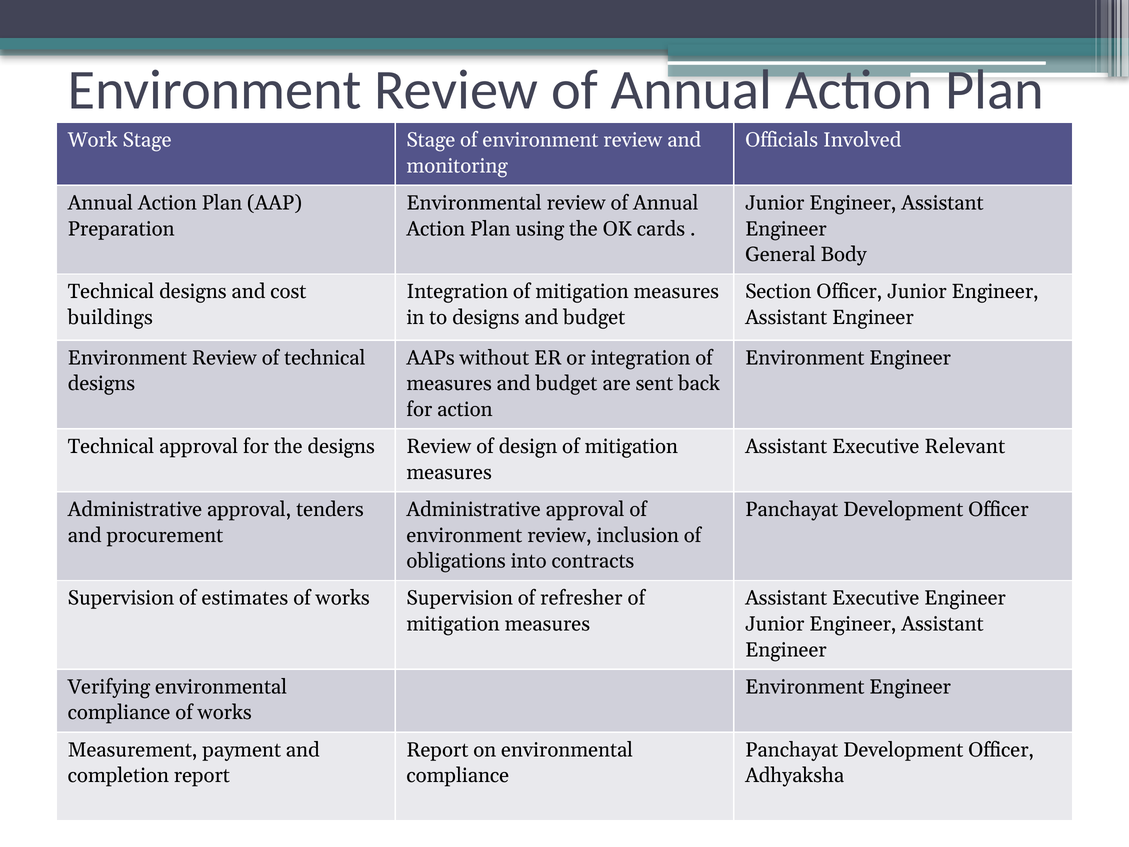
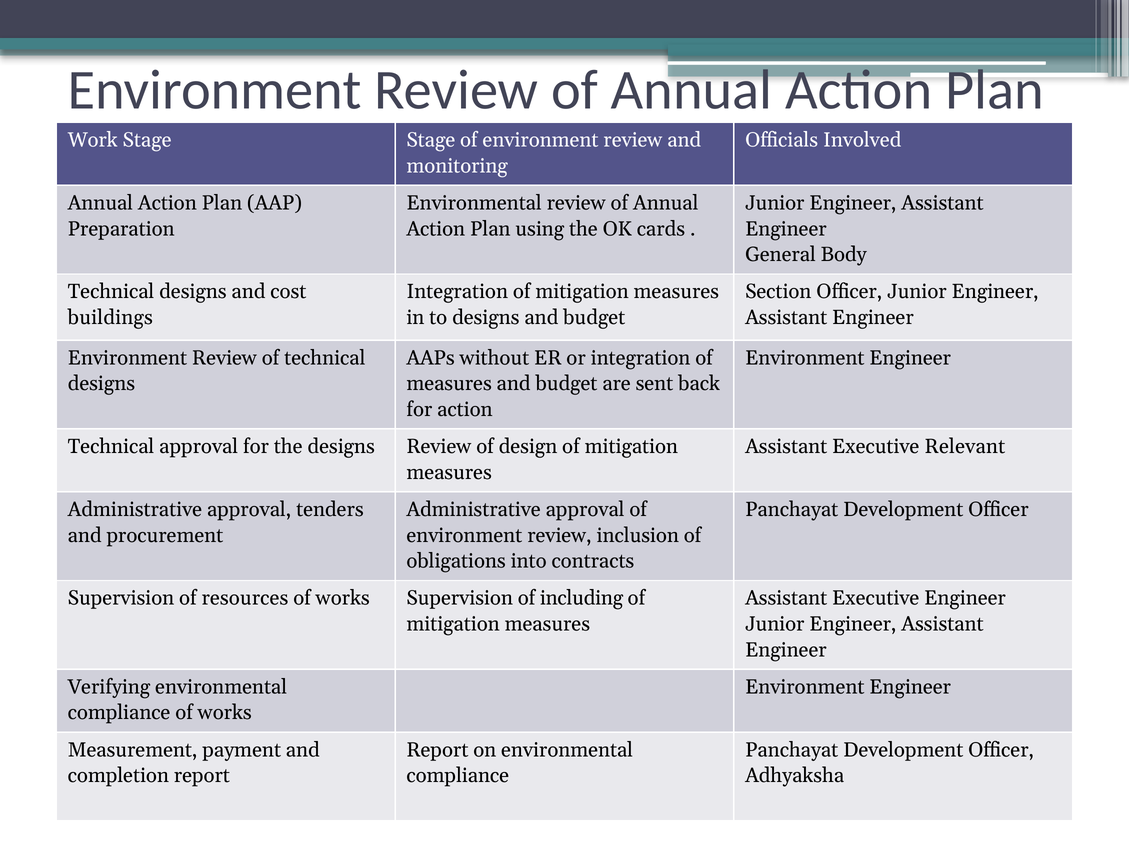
estimates: estimates -> resources (245, 598)
refresher: refresher -> including (582, 598)
